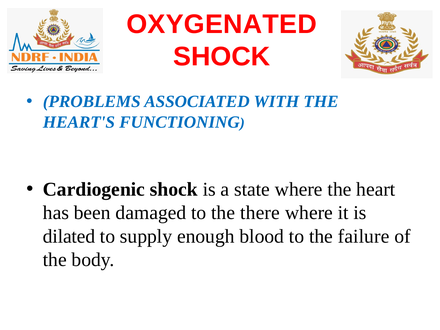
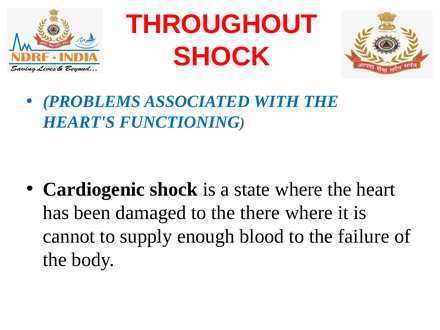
OXYGENATED: OXYGENATED -> THROUGHOUT (222, 24)
dilated: dilated -> cannot (69, 236)
